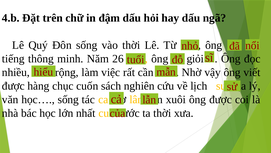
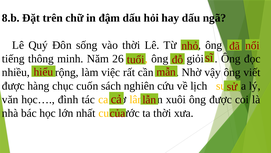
4.b: 4.b -> 8.b (11, 18)
học… sống: sống -> đình (68, 99)
